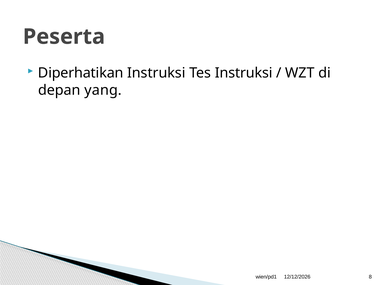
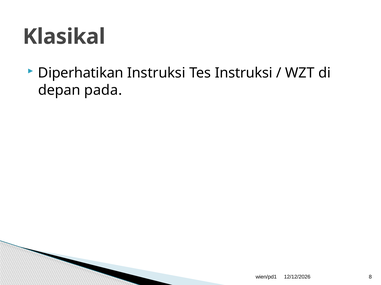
Peserta: Peserta -> Klasikal (64, 37)
yang: yang -> pada (103, 90)
